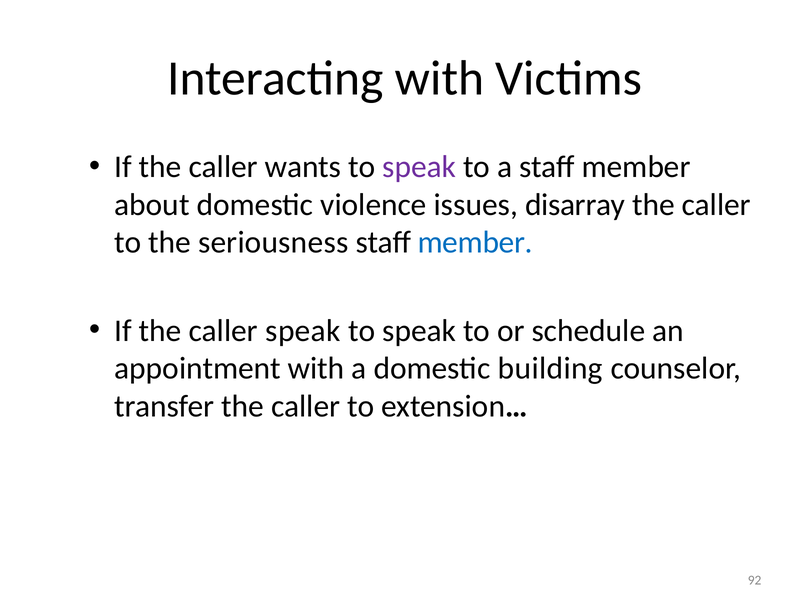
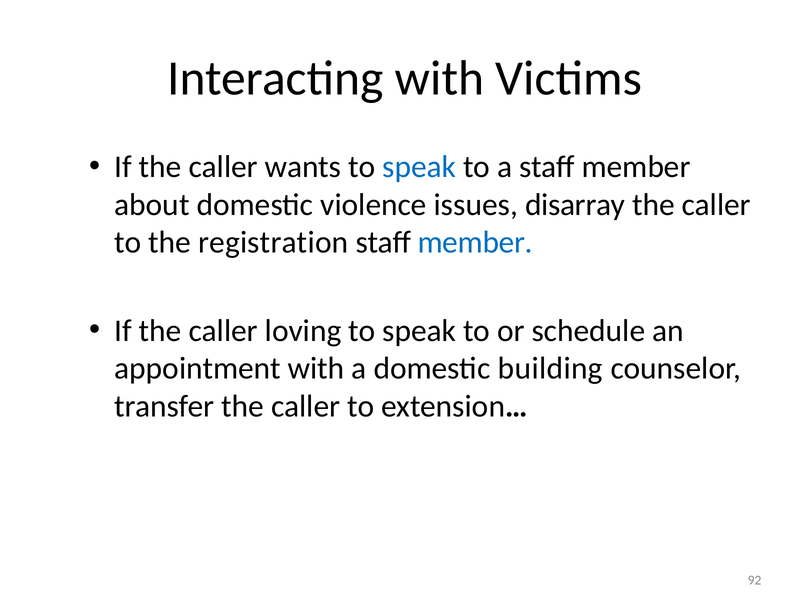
speak colour: purple -> blue (419, 167)
seriousness: seriousness -> registration (273, 242)
caller speak: speak -> loving (303, 330)
